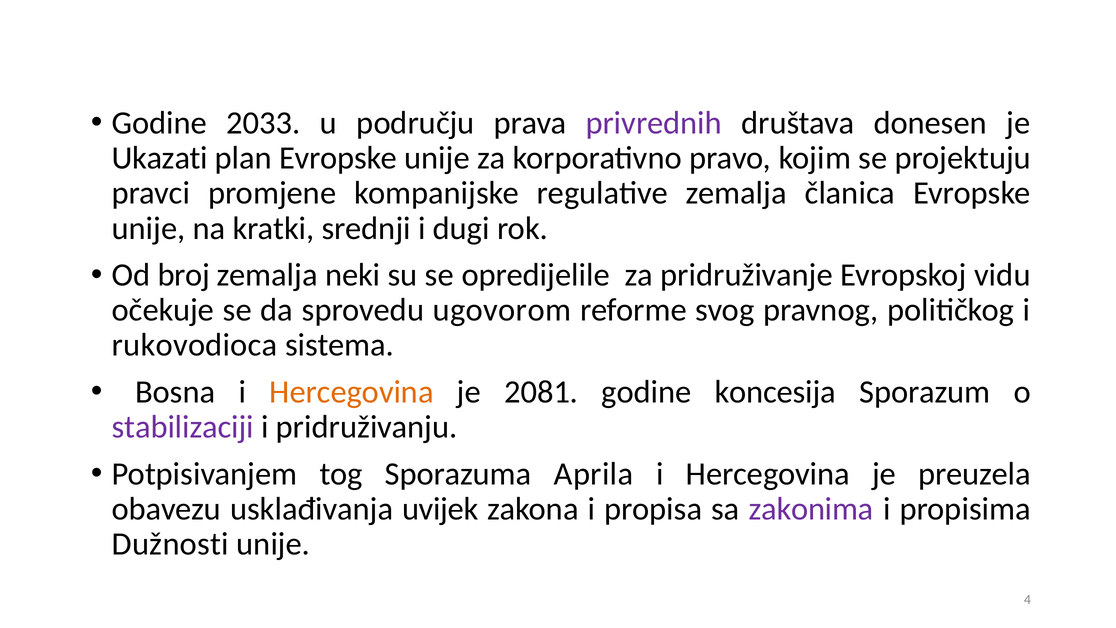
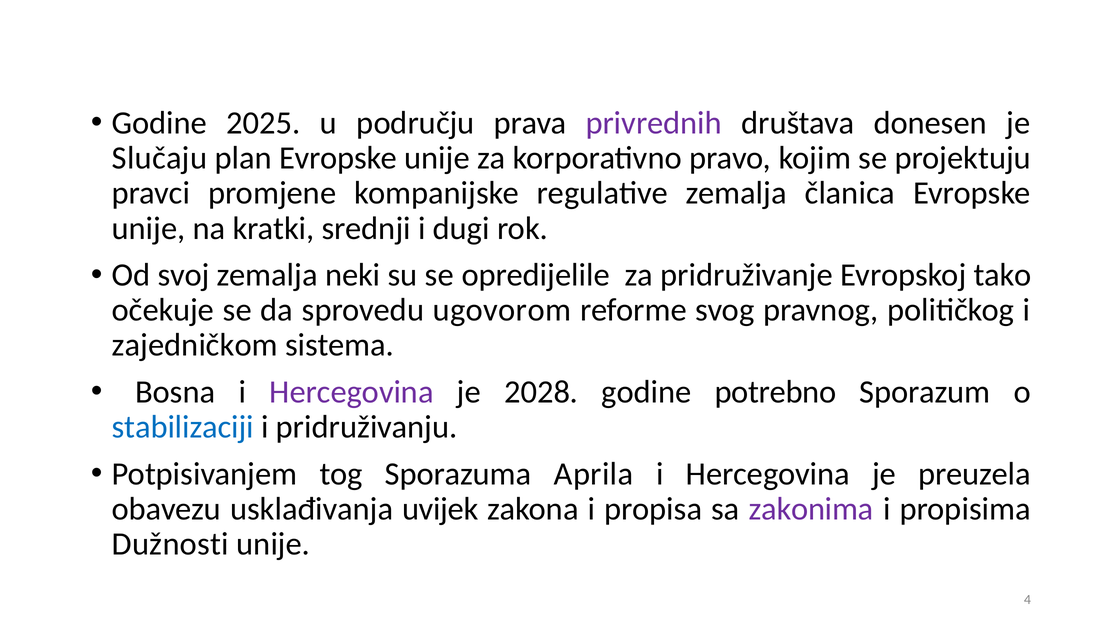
2033: 2033 -> 2025 (263, 123)
Ukazati: Ukazati -> Slučaju (159, 158)
broj: broj -> svoj (184, 275)
vidu: vidu -> tako (1003, 275)
rukovodioca: rukovodioca -> zajedničkom (195, 345)
Hercegovina colour: orange -> purple (351, 392)
2081: 2081 -> 2028 (541, 392)
koncesija: koncesija -> potrebno (775, 392)
stabilizaciji colour: purple -> blue (183, 427)
